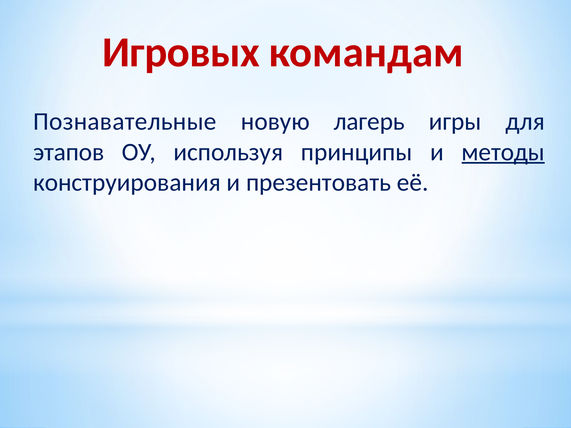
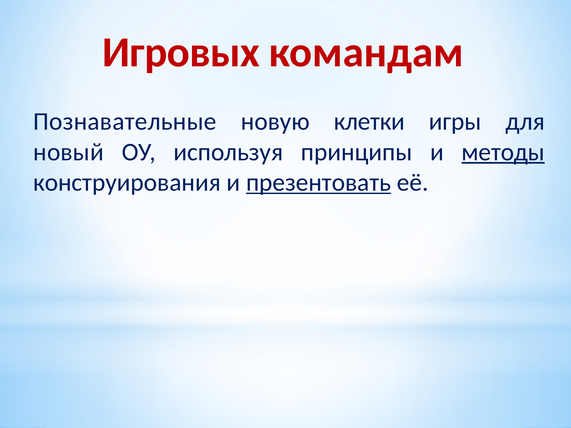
лагерь: лагерь -> клетки (369, 122)
этапов: этапов -> новый (69, 152)
презентовать underline: none -> present (319, 183)
